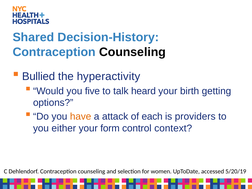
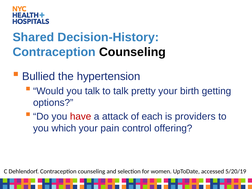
hyperactivity: hyperactivity -> hypertension (109, 76)
you five: five -> talk (92, 91)
heard: heard -> pretty (143, 91)
have colour: orange -> red (81, 116)
either: either -> which (64, 128)
form: form -> pain (110, 128)
context: context -> offering (173, 128)
